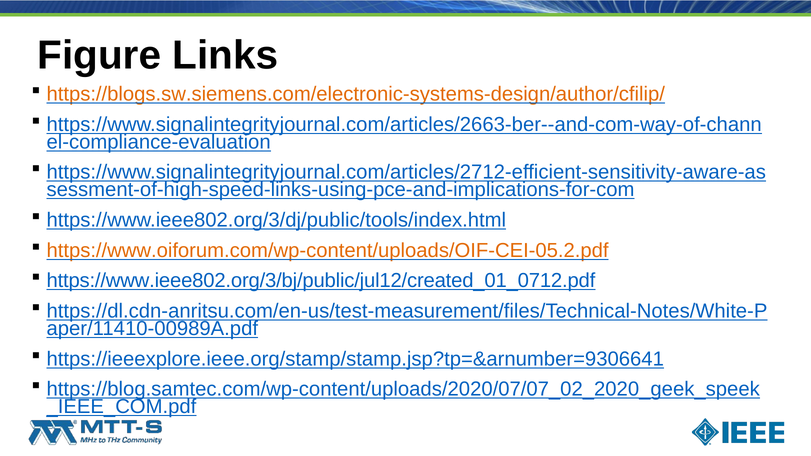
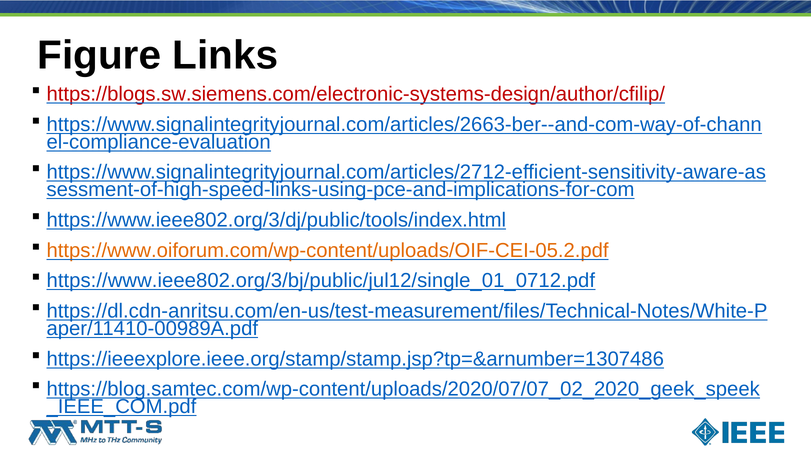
https://blogs.sw.siemens.com/electronic-systems-design/author/cfilip/ colour: orange -> red (356, 94)
https://www.ieee802.org/3/bj/public/jul12/created_01_0712.pdf: https://www.ieee802.org/3/bj/public/jul12/created_01_0712.pdf -> https://www.ieee802.org/3/bj/public/jul12/single_01_0712.pdf (321, 281)
https://ieeexplore.ieee.org/stamp/stamp.jsp?tp=&arnumber=9306641: https://ieeexplore.ieee.org/stamp/stamp.jsp?tp=&arnumber=9306641 -> https://ieeexplore.ieee.org/stamp/stamp.jsp?tp=&arnumber=1307486 (355, 359)
